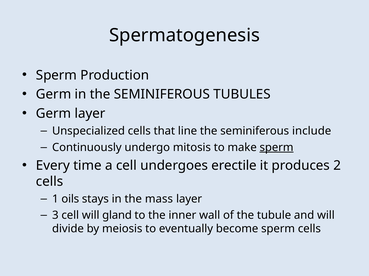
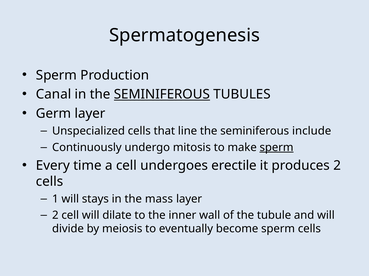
Germ: Germ -> Canal (54, 95)
SEMINIFEROUS underline: none -> present (162, 95)
1 oils: oils -> will (70, 199)
3: 3 -> 2 (55, 216)
gland: gland -> dilate (117, 216)
